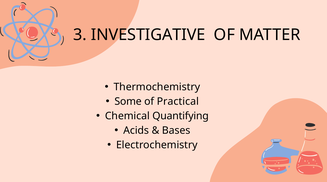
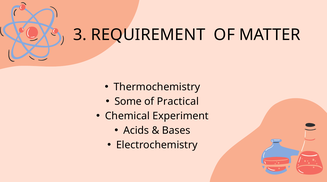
INVESTIGATIVE: INVESTIGATIVE -> REQUIREMENT (148, 35)
Quantifying: Quantifying -> Experiment (180, 116)
